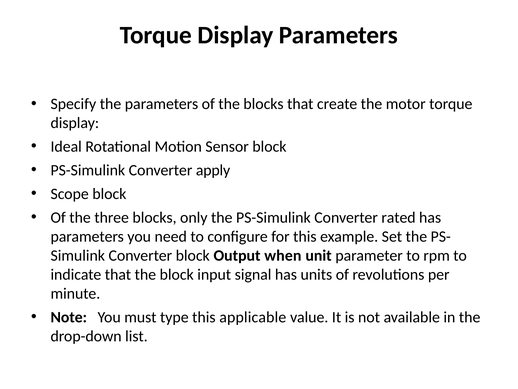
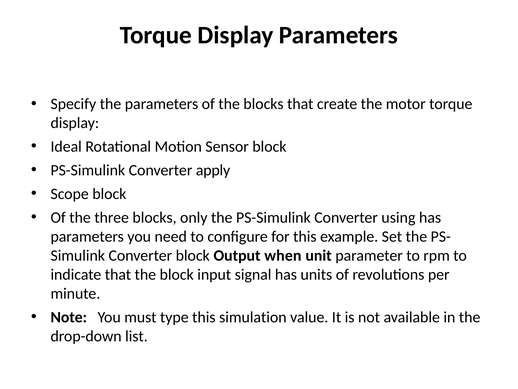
rated: rated -> using (398, 217)
applicable: applicable -> simulation (253, 317)
